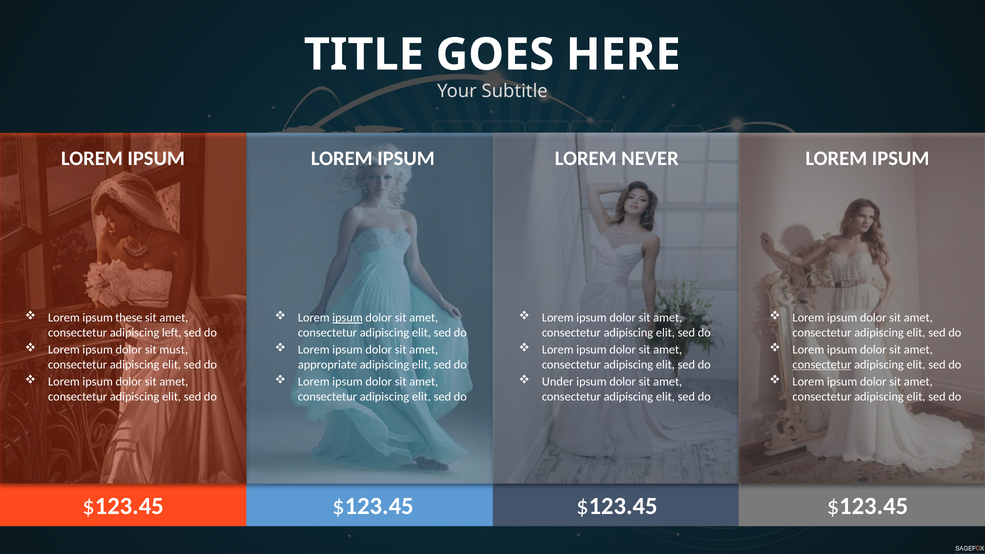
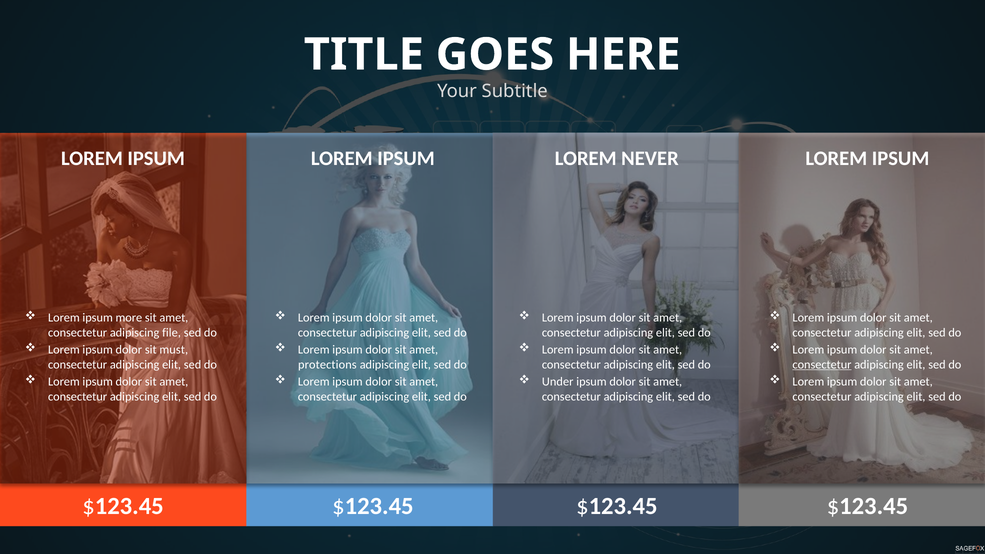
these: these -> more (129, 318)
ipsum underline: present -> none (348, 318)
left: left -> file (172, 333)
appropriate: appropriate -> protections (327, 365)
